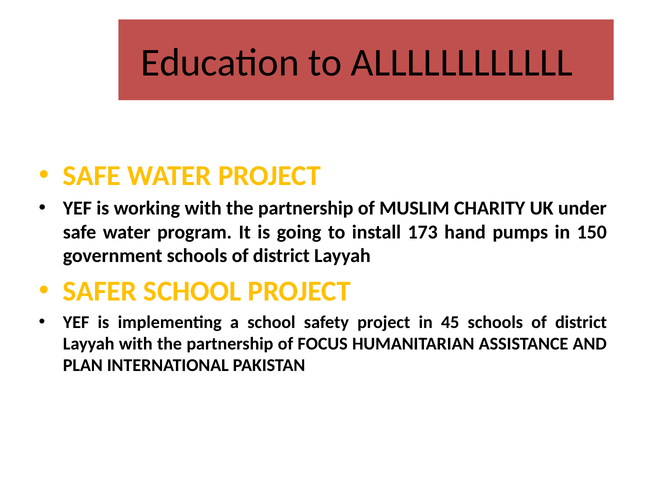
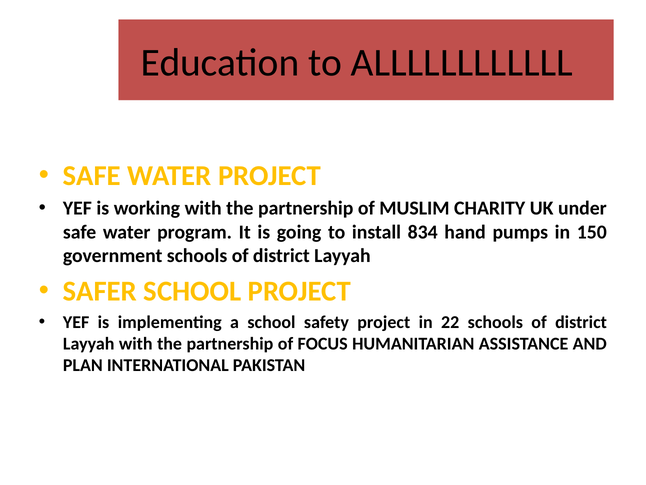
173: 173 -> 834 (423, 232)
45: 45 -> 22 (450, 322)
